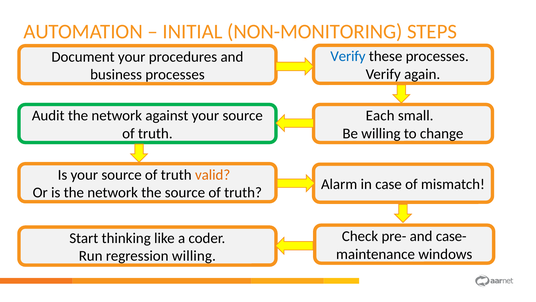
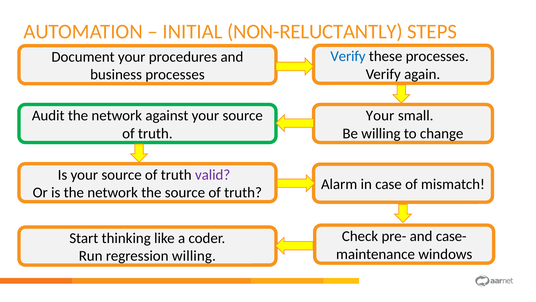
NON-MONITORING: NON-MONITORING -> NON-RELUCTANTLY (315, 32)
Each: Each -> Your (380, 115)
valid colour: orange -> purple (213, 174)
